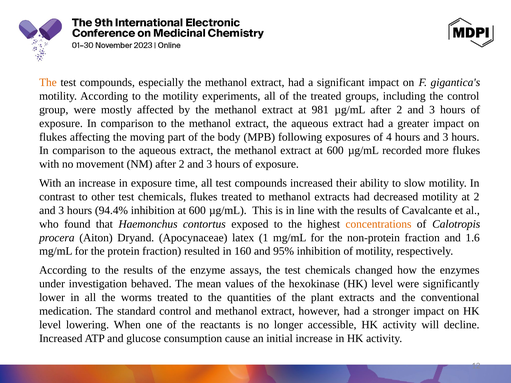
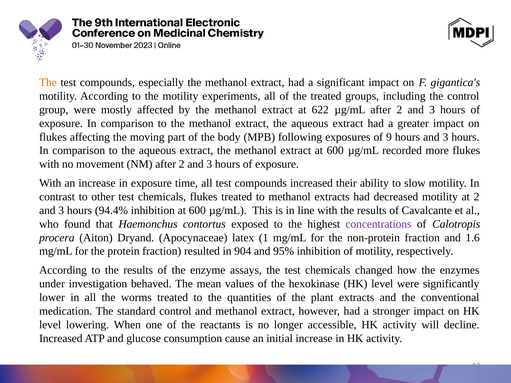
981: 981 -> 622 (320, 110)
4: 4 -> 9 (389, 137)
concentrations colour: orange -> purple (379, 224)
160: 160 -> 904 (243, 251)
